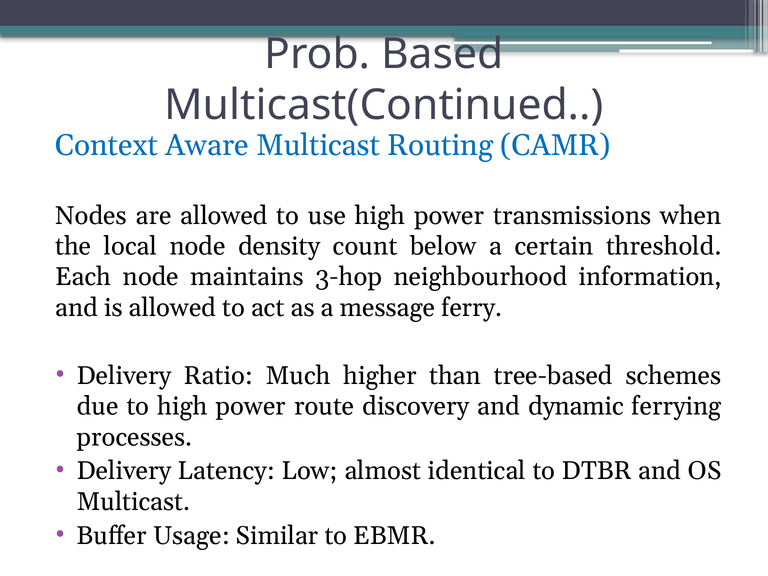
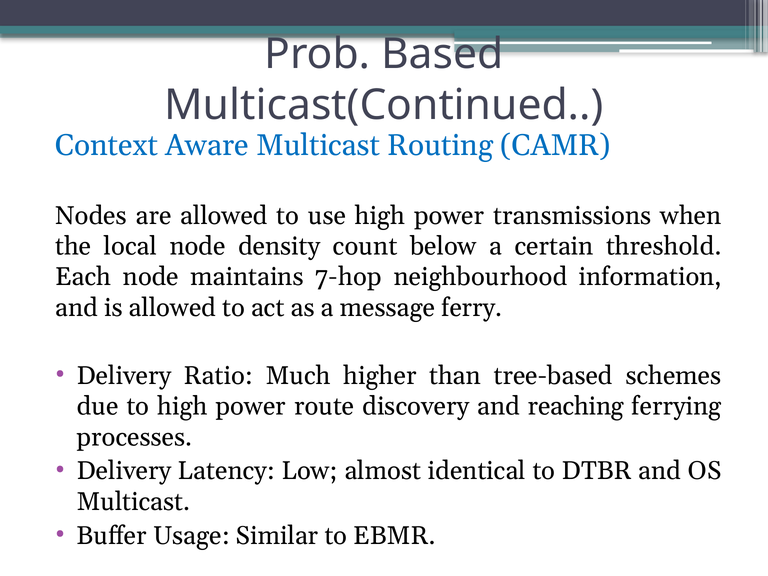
3-hop: 3-hop -> 7-hop (349, 277)
dynamic: dynamic -> reaching (576, 406)
